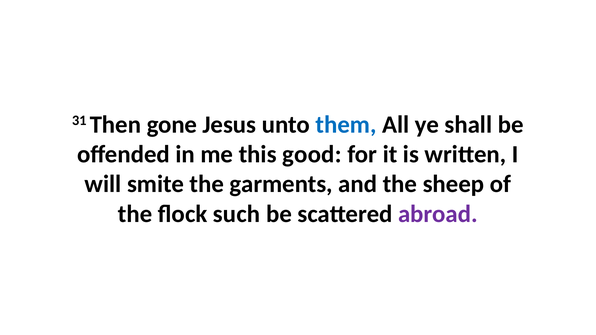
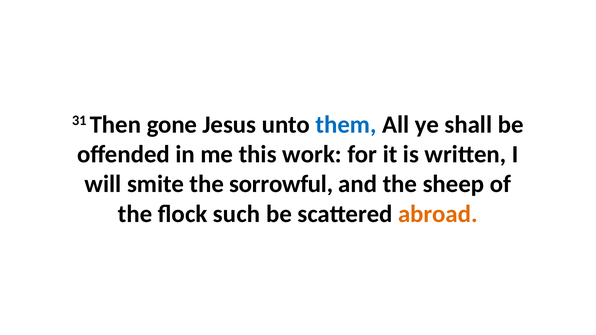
good: good -> work (312, 154)
garments: garments -> sorrowful (281, 184)
abroad colour: purple -> orange (438, 214)
